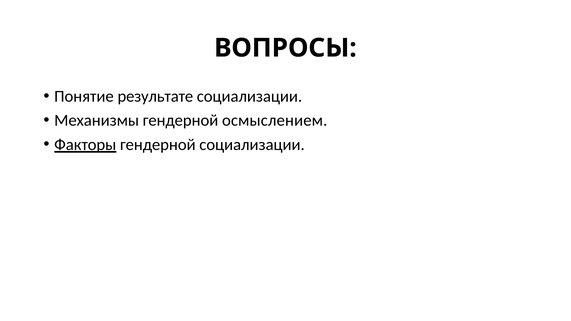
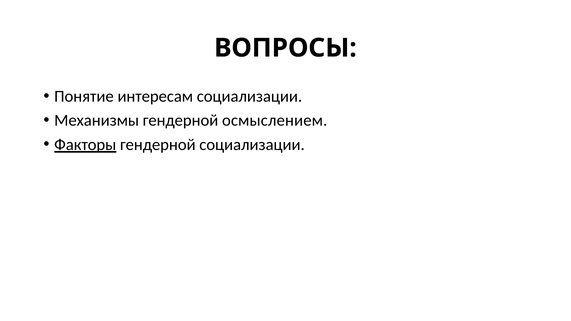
результате: результате -> интересам (155, 97)
